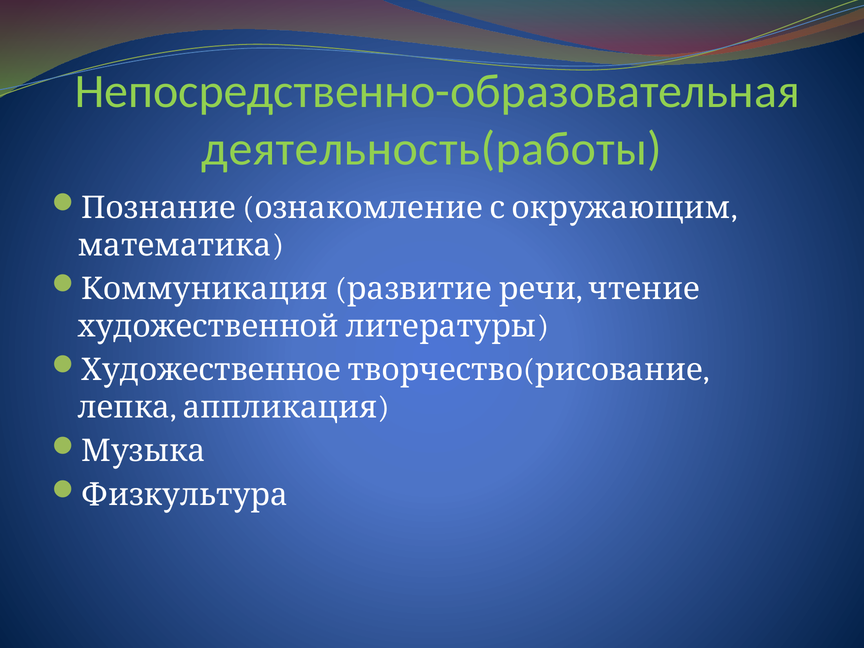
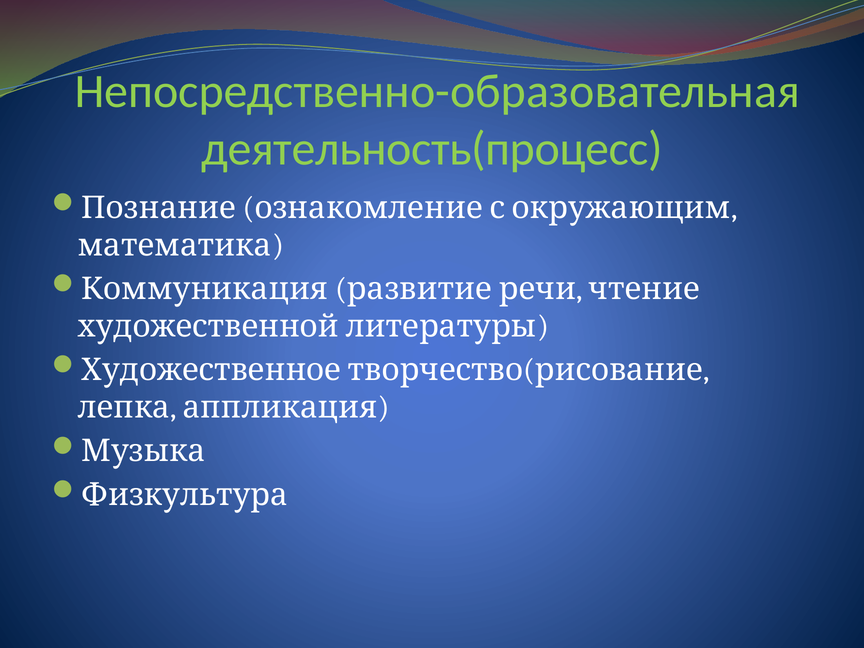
деятельность(работы: деятельность(работы -> деятельность(процесс (432, 149)
